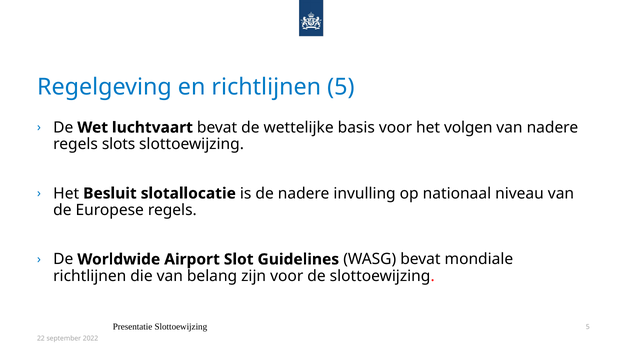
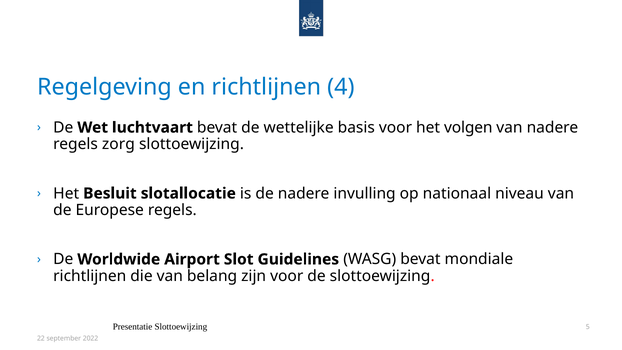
richtlijnen 5: 5 -> 4 (341, 87)
slots: slots -> zorg (118, 144)
